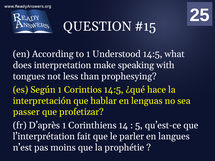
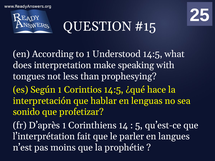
passer: passer -> sonido (26, 112)
